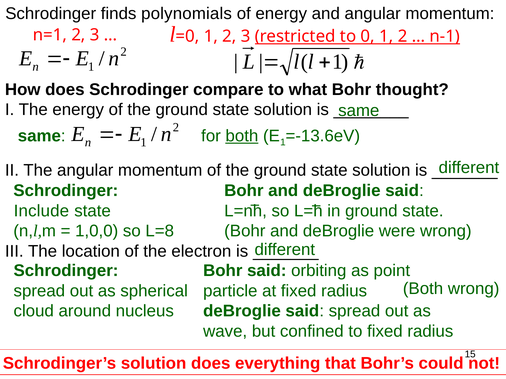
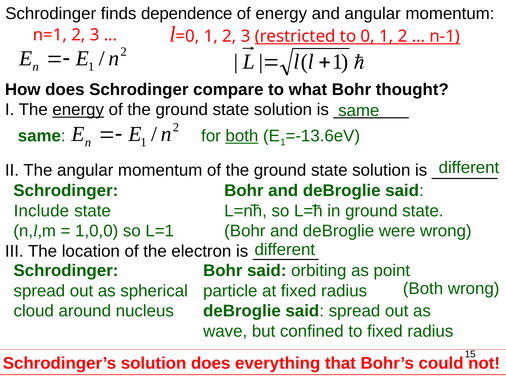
polynomials: polynomials -> dependence (187, 14)
energy underline: none -> present (78, 110)
L=8: L=8 -> L=1 (160, 231)
